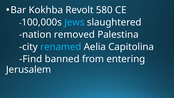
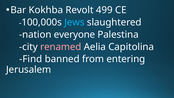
580: 580 -> 499 (104, 10)
removed: removed -> everyone (74, 35)
renamed colour: light blue -> pink (61, 47)
